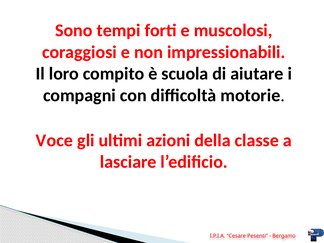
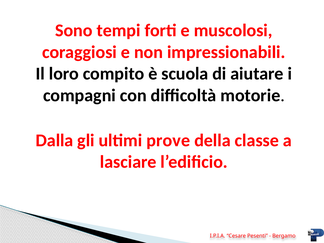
Voce: Voce -> Dalla (55, 140)
azioni: azioni -> prove (168, 140)
